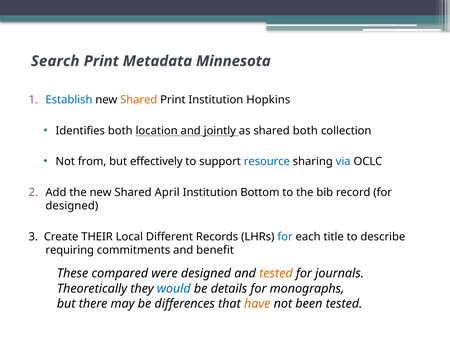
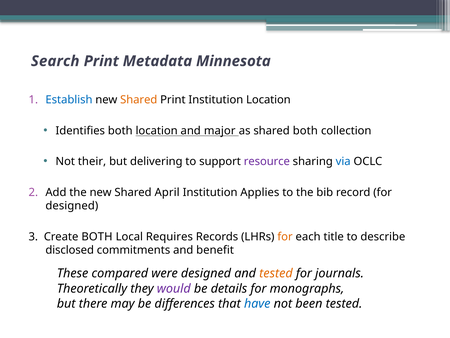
Institution Hopkins: Hopkins -> Location (268, 100)
jointly: jointly -> major (220, 131)
from: from -> their (92, 161)
effectively: effectively -> delivering (156, 161)
resource colour: blue -> purple (267, 161)
Bottom: Bottom -> Applies (260, 192)
Create THEIR: THEIR -> BOTH (97, 236)
Different: Different -> Requires (169, 236)
for colour: blue -> orange (285, 236)
requiring: requiring -> disclosed (70, 250)
would colour: blue -> purple (174, 288)
have colour: orange -> blue (257, 303)
